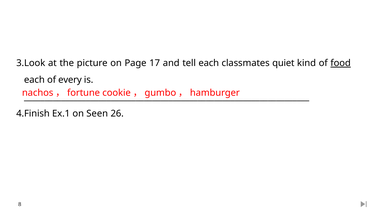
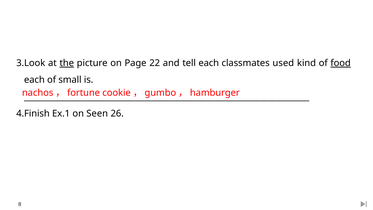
the underline: none -> present (67, 63)
17: 17 -> 22 (155, 63)
quiet: quiet -> used (283, 63)
every: every -> small (70, 80)
